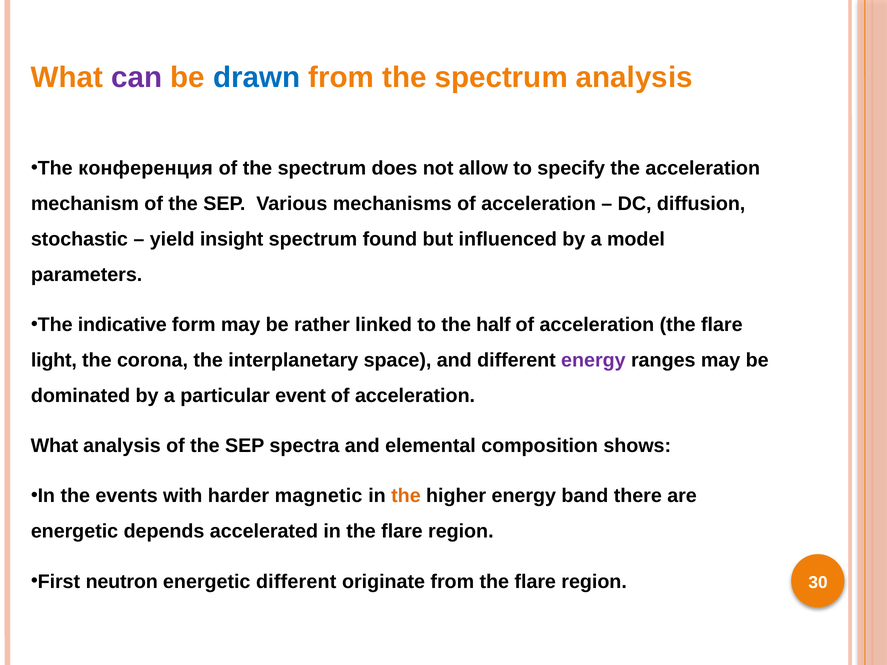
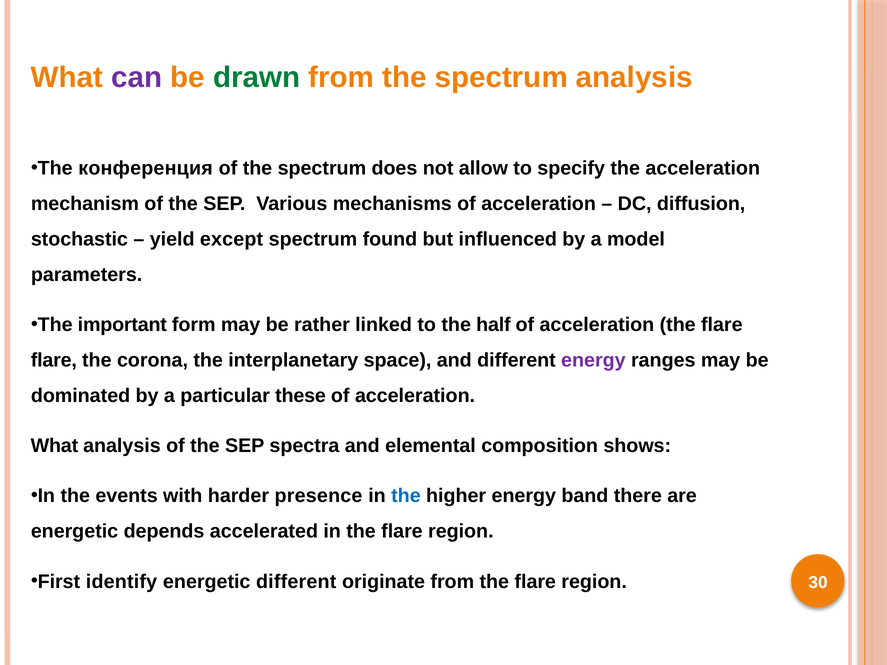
drawn colour: blue -> green (257, 77)
insight: insight -> except (232, 239)
indicative: indicative -> important (122, 325)
light: light -> flare (54, 360)
event: event -> these (301, 396)
magnetic: magnetic -> presence (319, 496)
the colour: orange -> blue (406, 496)
neutron: neutron -> identify (122, 582)
